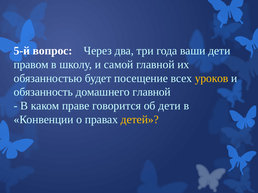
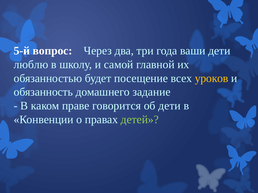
правом: правом -> люблю (31, 65)
домашнего главной: главной -> задание (151, 92)
детей colour: yellow -> light green (140, 120)
